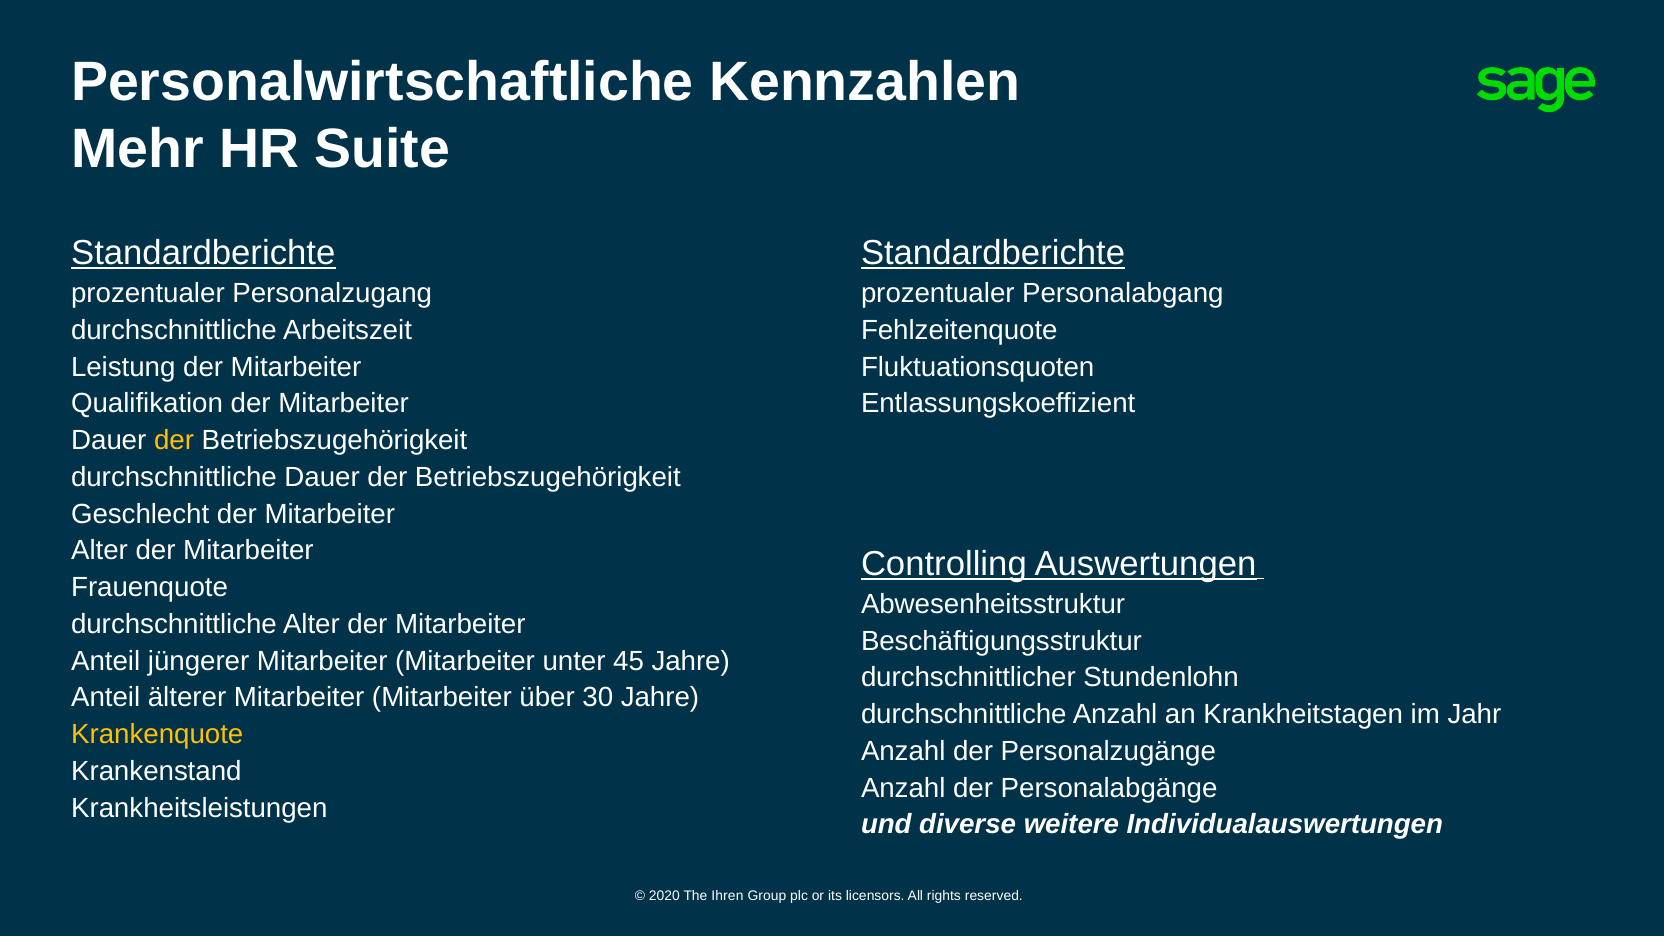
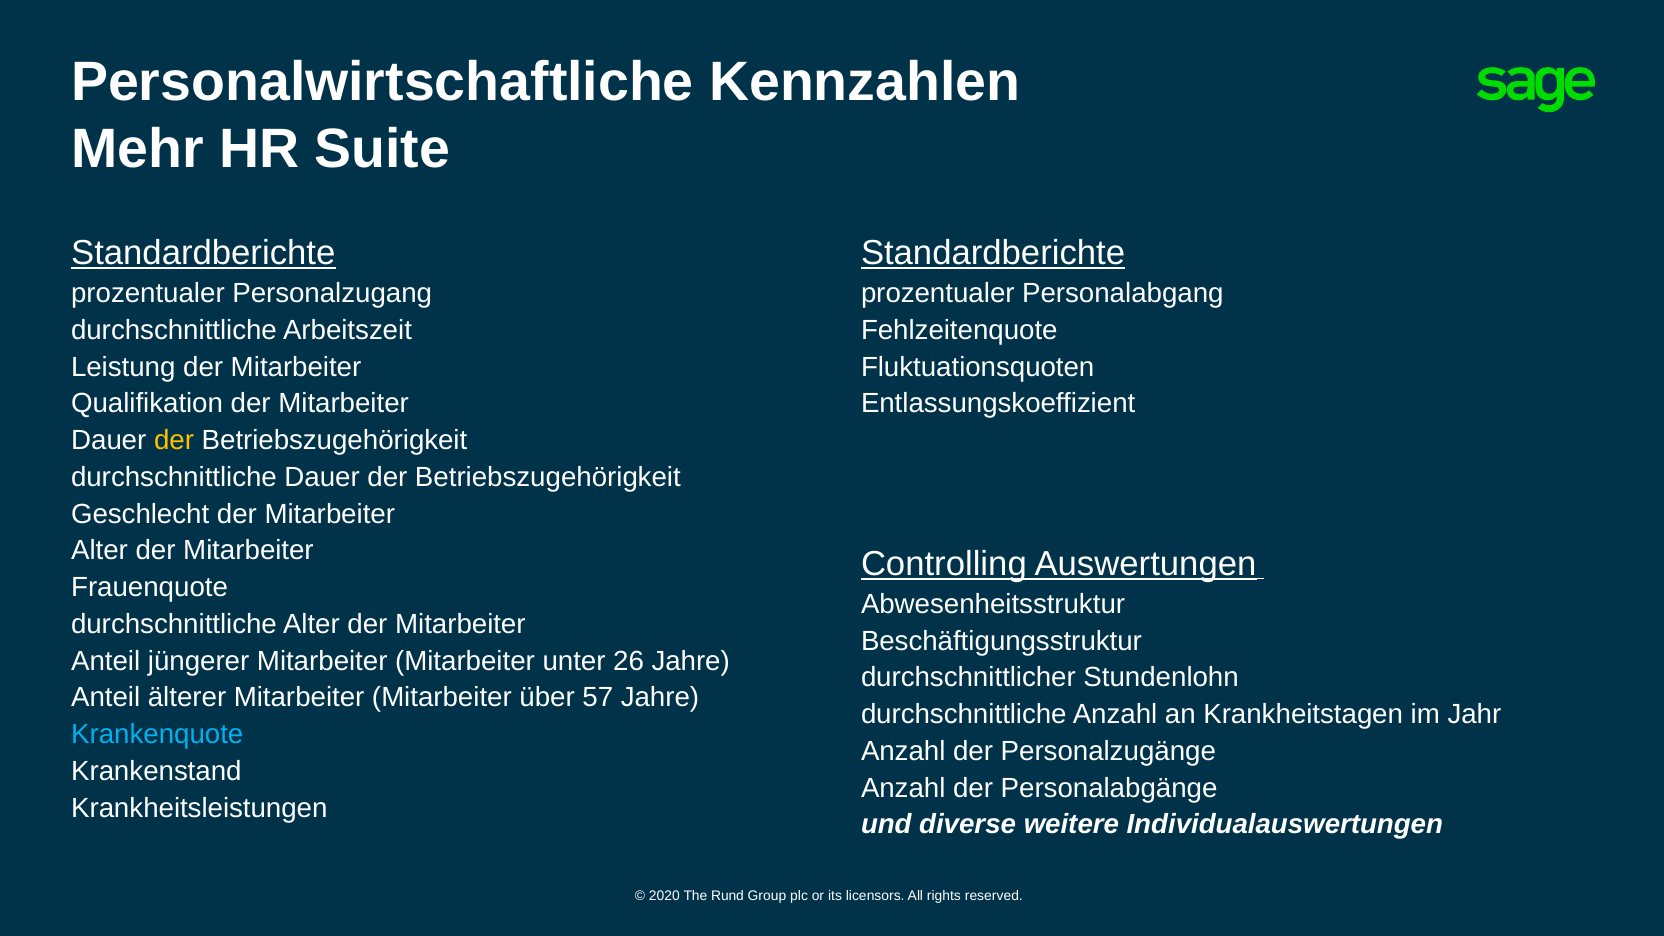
45: 45 -> 26 (629, 661)
30: 30 -> 57 (598, 698)
Krankenquote colour: yellow -> light blue (157, 735)
Ihren: Ihren -> Rund (728, 896)
